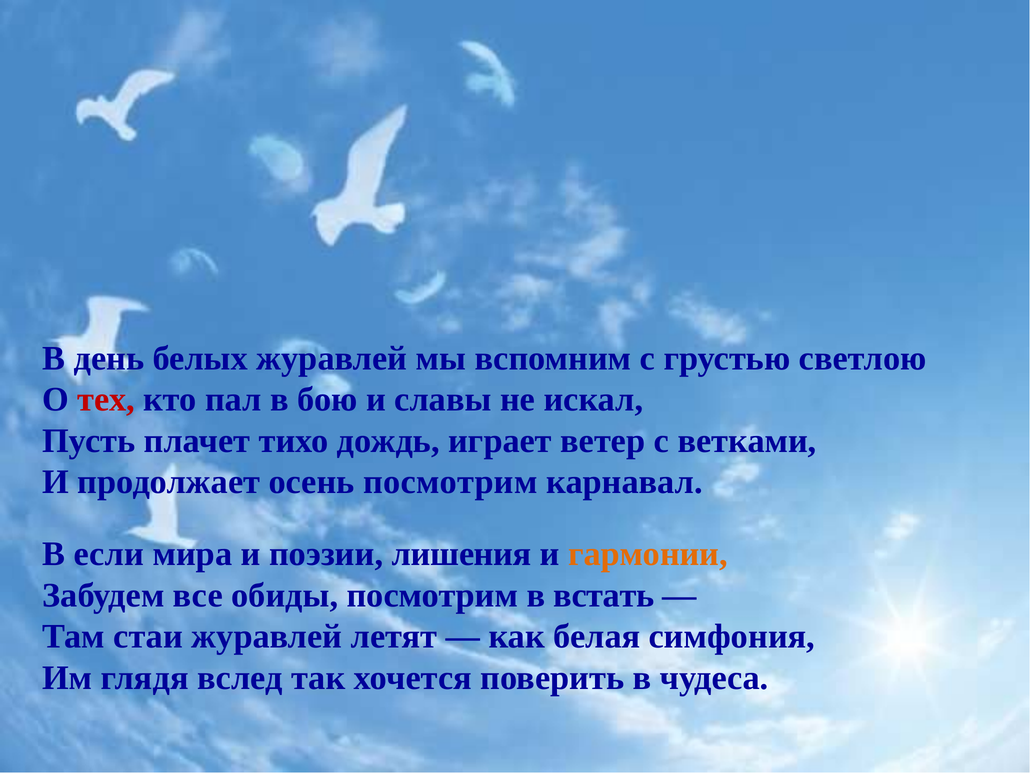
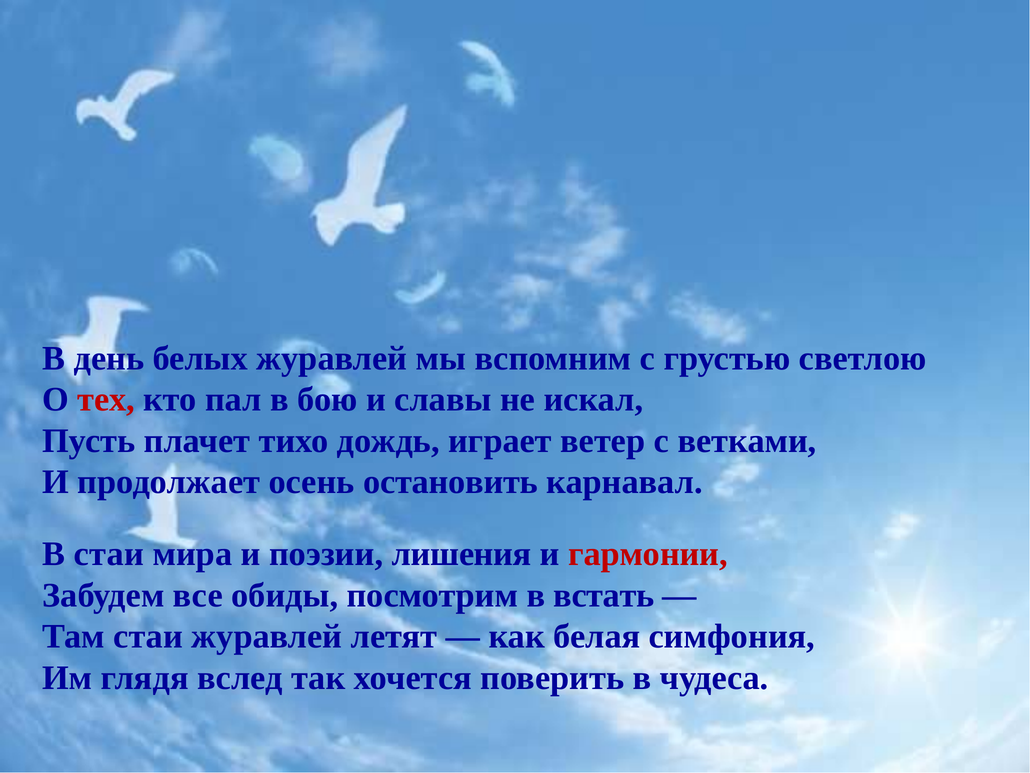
осень посмотрим: посмотрим -> остановить (451, 482)
В если: если -> стаи (109, 554)
гармонии colour: orange -> red (648, 554)
